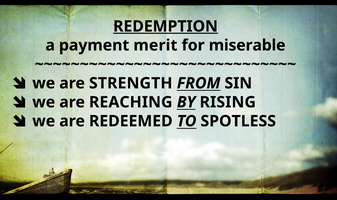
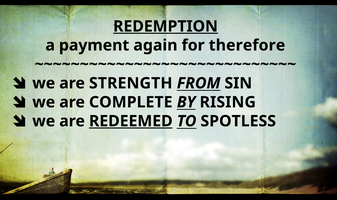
merit: merit -> again (155, 45)
miserable: miserable -> therefore (247, 45)
REACHING: REACHING -> COMPLETE (131, 102)
REDEEMED underline: none -> present (131, 121)
